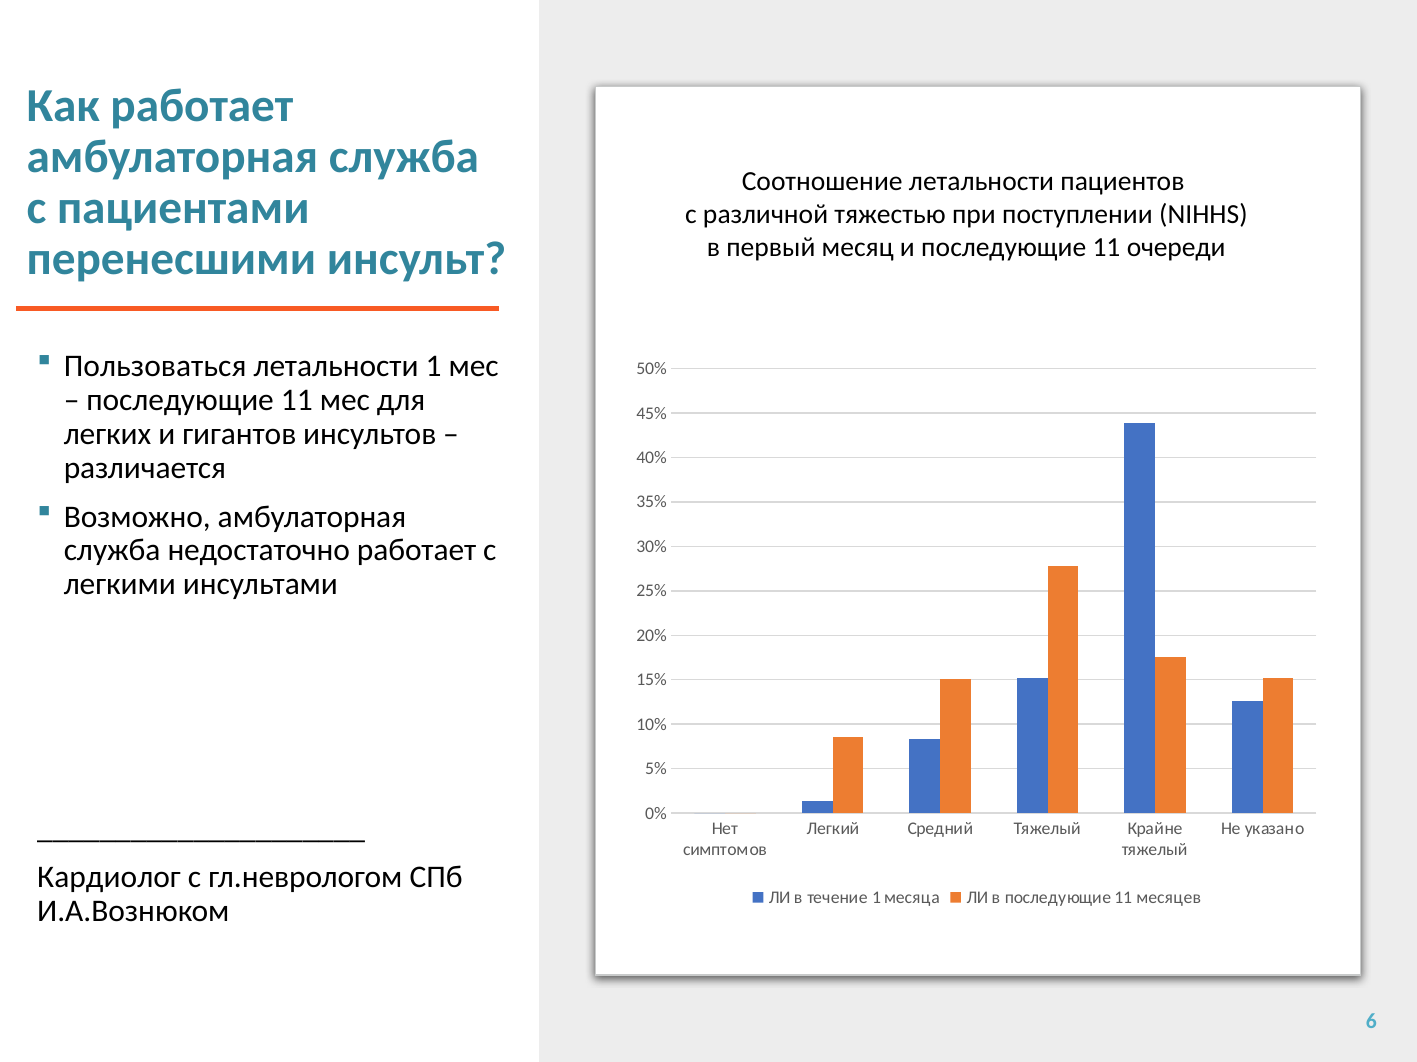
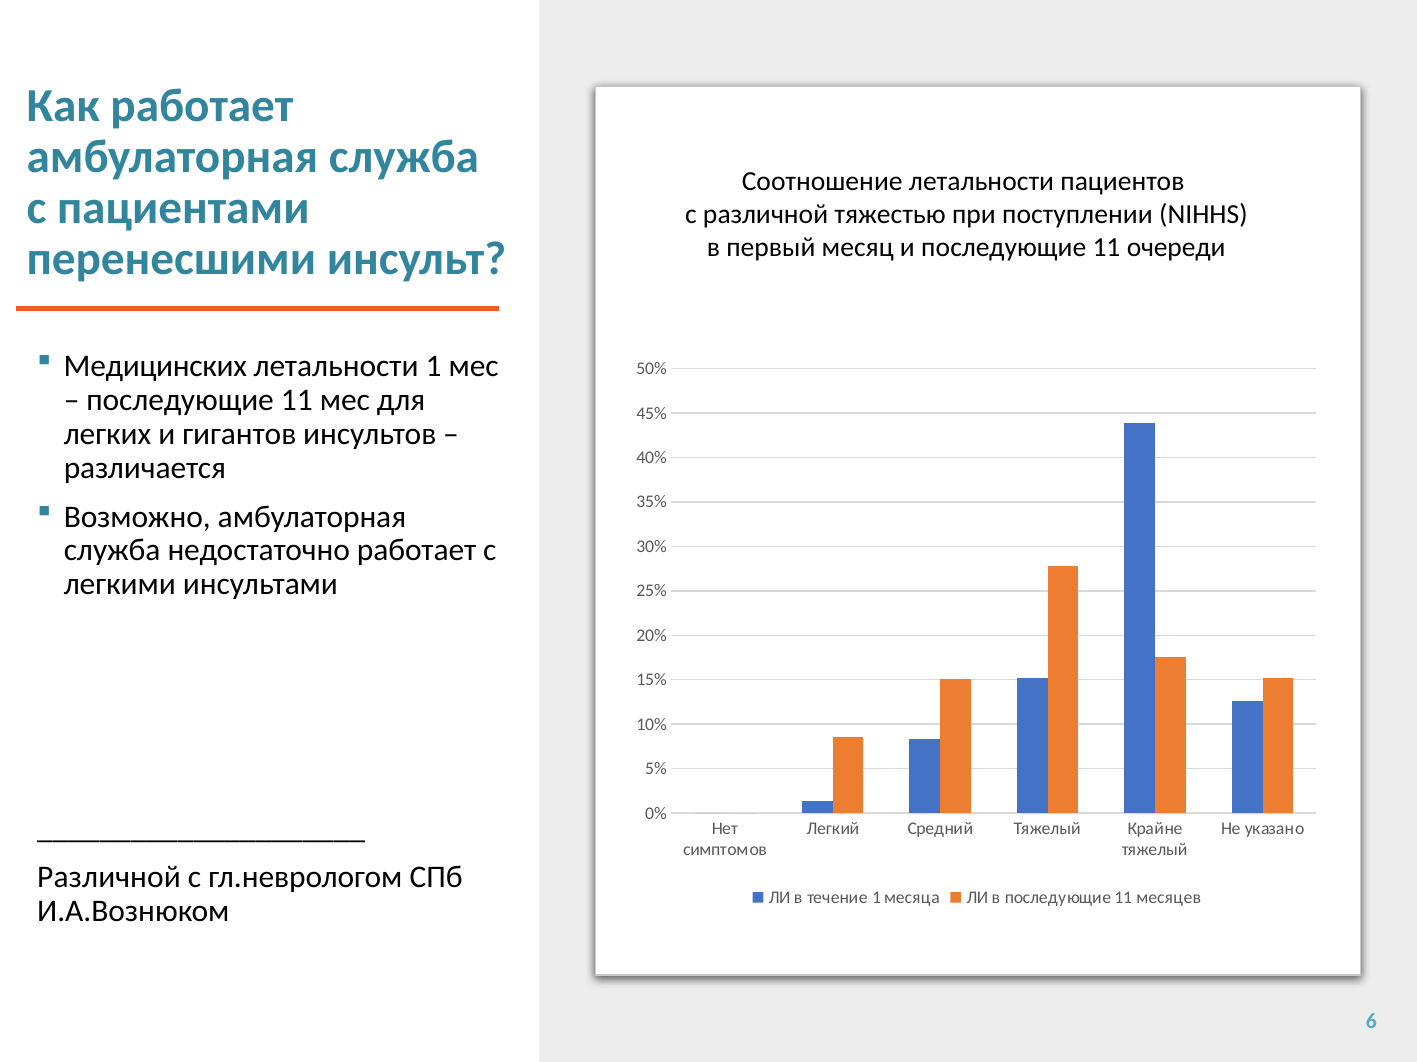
Пользоваться: Пользоваться -> Медицинских (155, 366)
Кардиолог: Кардиолог -> Различной (109, 878)
